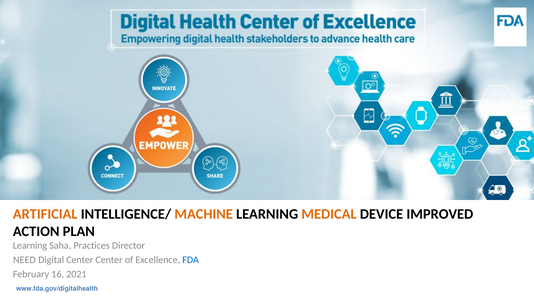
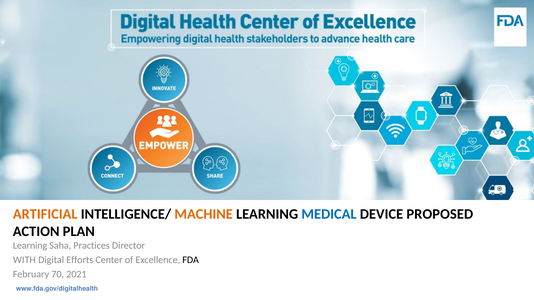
MEDICAL colour: orange -> blue (329, 214)
IMPROVED: IMPROVED -> PROPOSED (440, 214)
NEED: NEED -> WITH (24, 260)
Digital Center: Center -> Efforts (80, 260)
FDA colour: blue -> black (191, 260)
16: 16 -> 70 (58, 274)
